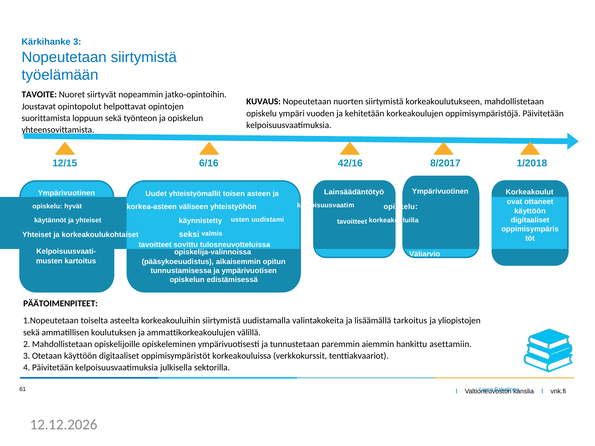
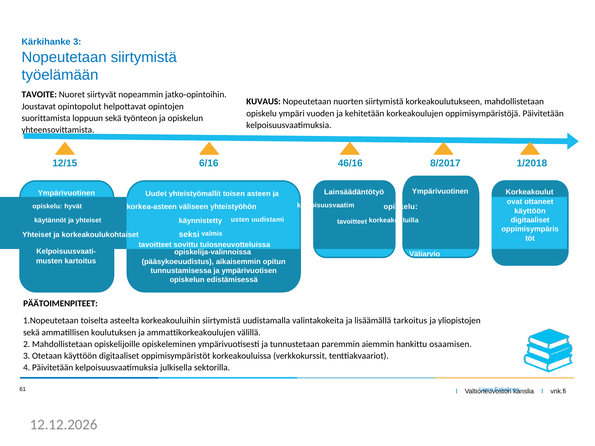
42/16: 42/16 -> 46/16 (350, 163)
asettamiin: asettamiin -> osaamisen (451, 344)
